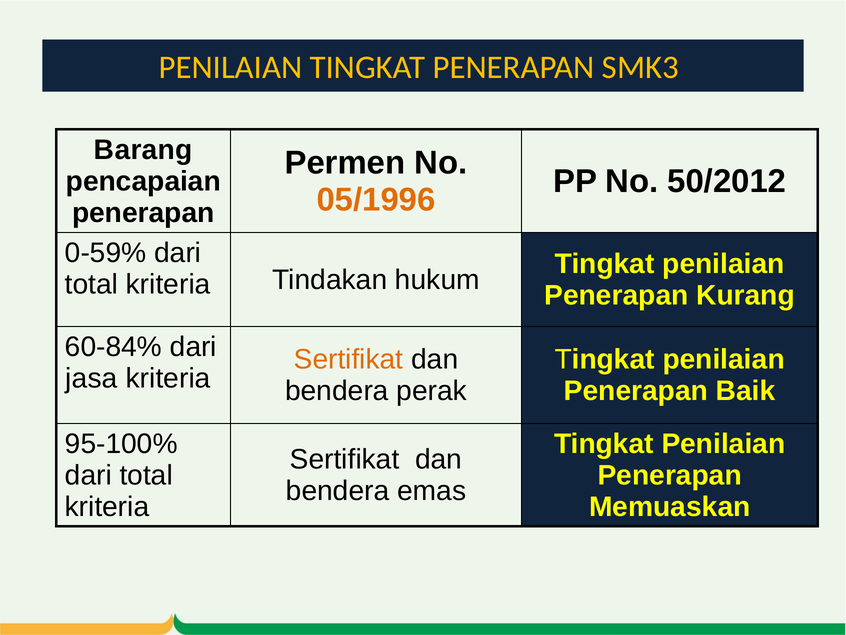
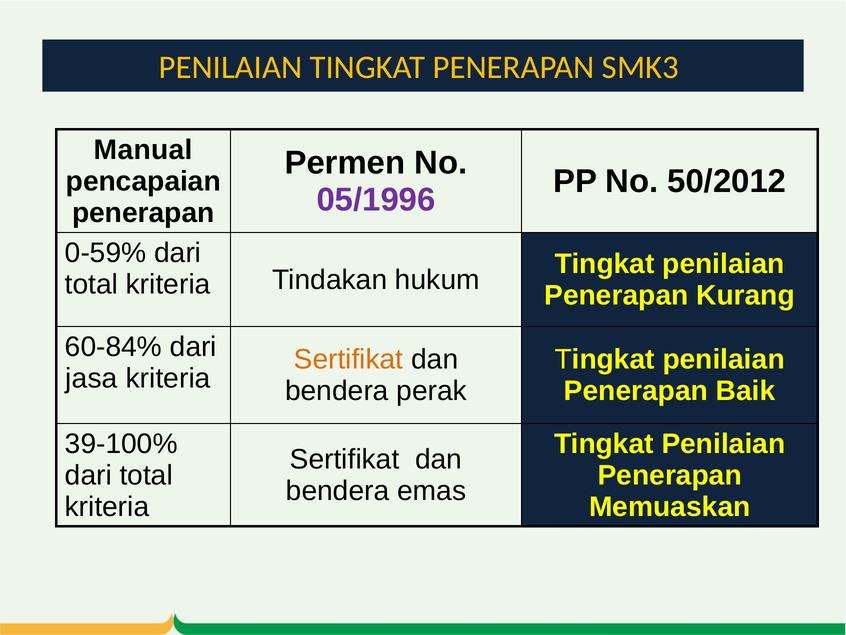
Barang: Barang -> Manual (143, 150)
05/1996 colour: orange -> purple (376, 200)
95-100%: 95-100% -> 39-100% (121, 444)
